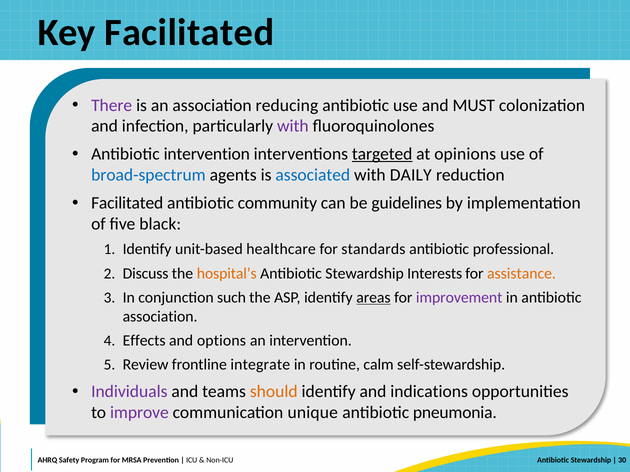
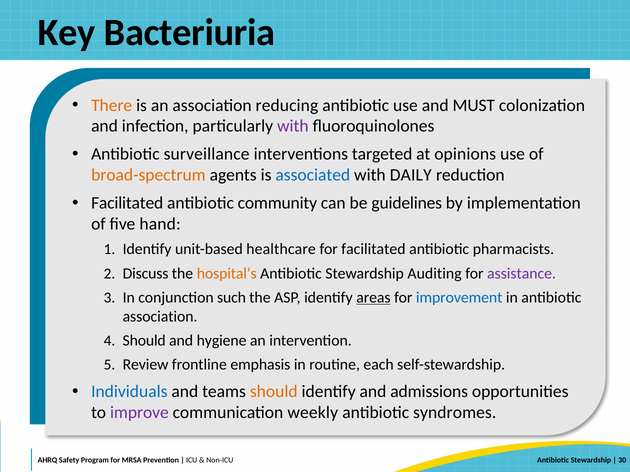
Key Facilitated: Facilitated -> Bacteriuria (190, 33)
There colour: purple -> orange (112, 105)
Antibiotic intervention: intervention -> surveillance (207, 154)
targeted underline: present -> none (382, 154)
broad-spectrum colour: blue -> orange (148, 175)
black: black -> hand (160, 224)
for standards: standards -> facilitated (373, 249)
professional: professional -> pharmacists (513, 249)
Interests: Interests -> Auditing (435, 274)
assistance colour: orange -> purple (521, 274)
improvement colour: purple -> blue (459, 298)
Effects: Effects -> Should (144, 341)
options: options -> hygiene (222, 341)
integrate: integrate -> emphasis (260, 365)
calm: calm -> each (379, 365)
Individuals colour: purple -> blue (129, 392)
indications: indications -> admissions (429, 392)
unique: unique -> weekly (313, 413)
pneumonia: pneumonia -> syndromes (455, 413)
